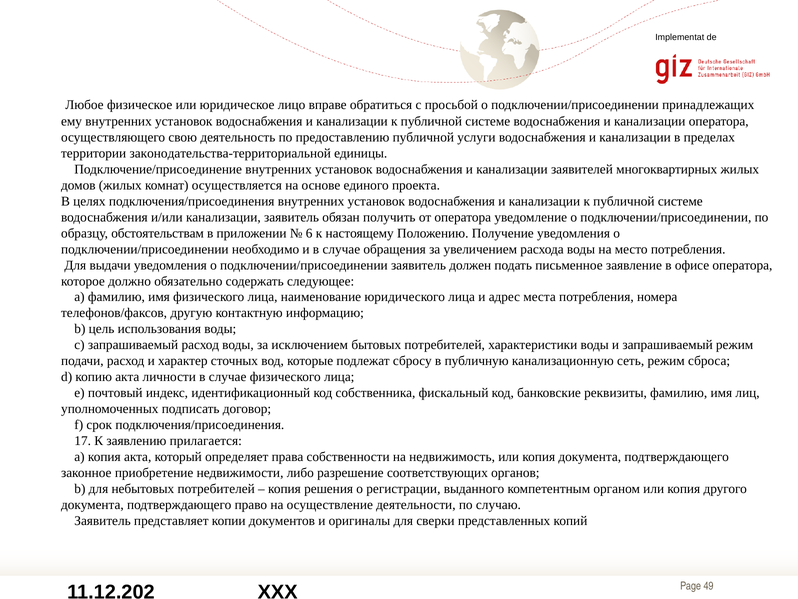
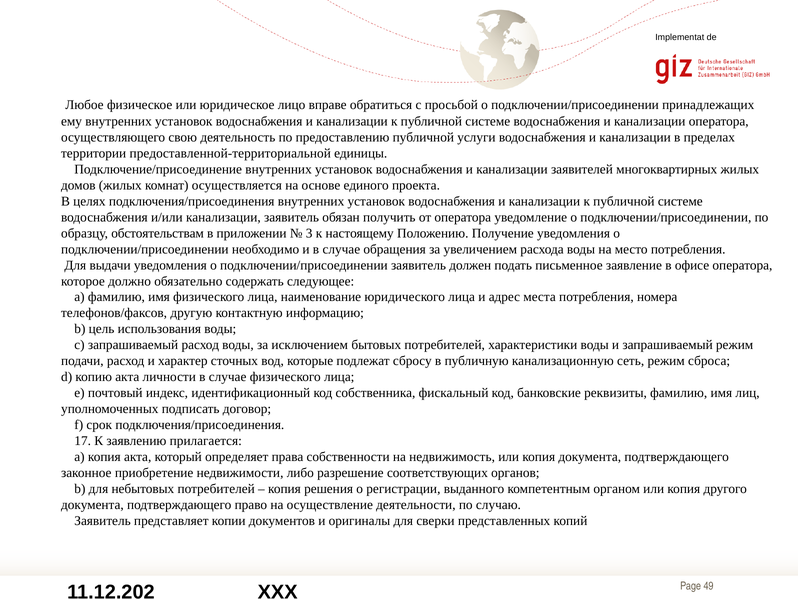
законодательства-территориальной: законодательства-территориальной -> предоставленной-территориальной (230, 153)
6: 6 -> 3 (309, 233)
